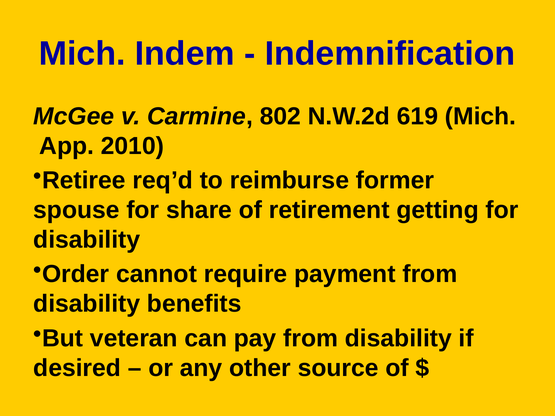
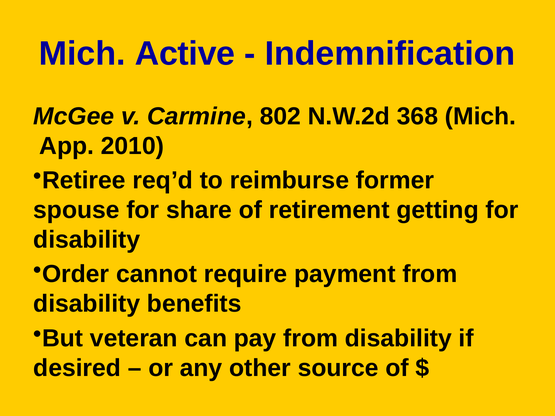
Indem: Indem -> Active (185, 54)
619: 619 -> 368 (417, 116)
